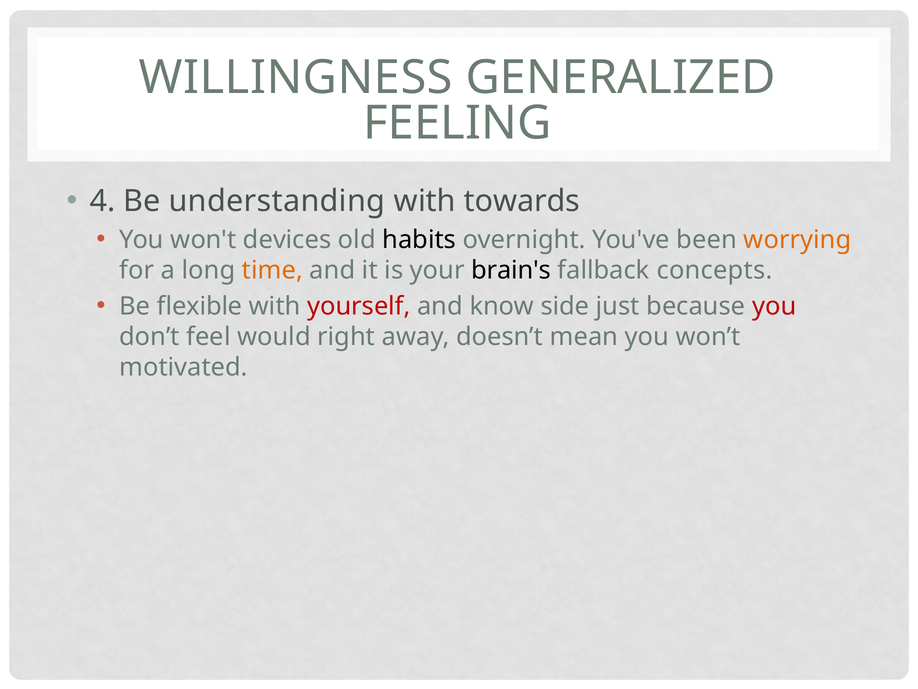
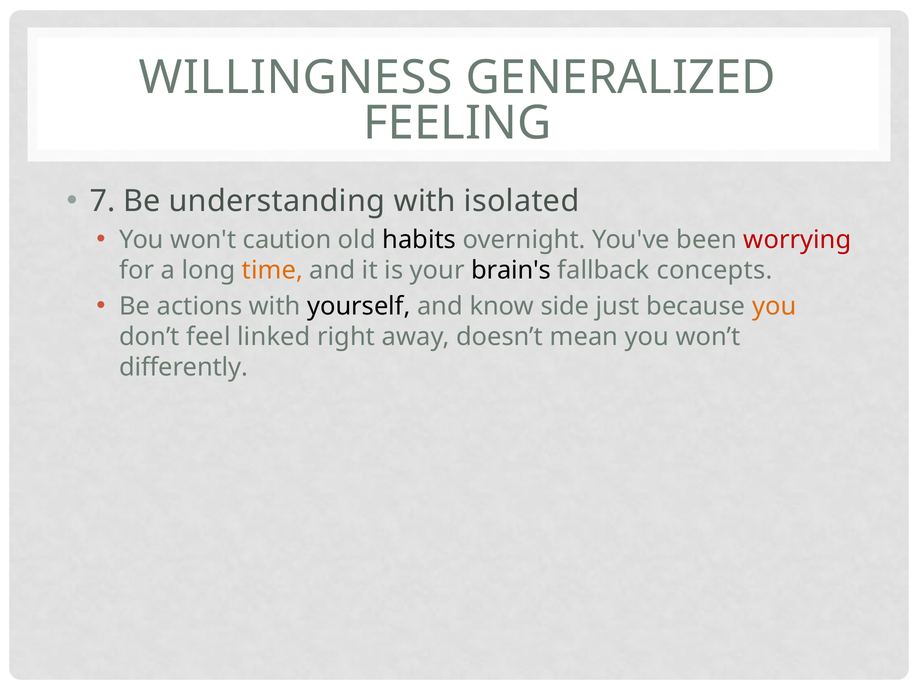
4: 4 -> 7 (102, 201)
towards: towards -> isolated (522, 201)
devices: devices -> caution (287, 239)
worrying colour: orange -> red (797, 239)
flexible: flexible -> actions (200, 306)
yourself colour: red -> black (359, 306)
you colour: red -> orange (774, 306)
would: would -> linked (274, 337)
motivated: motivated -> differently (184, 367)
